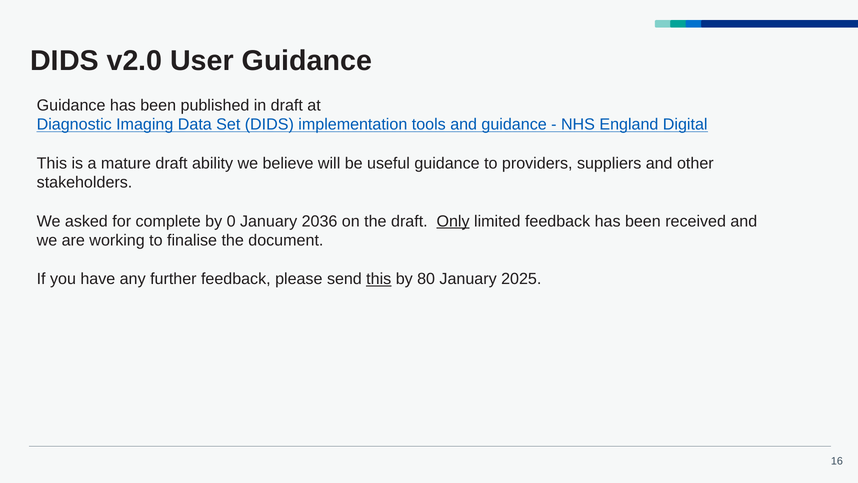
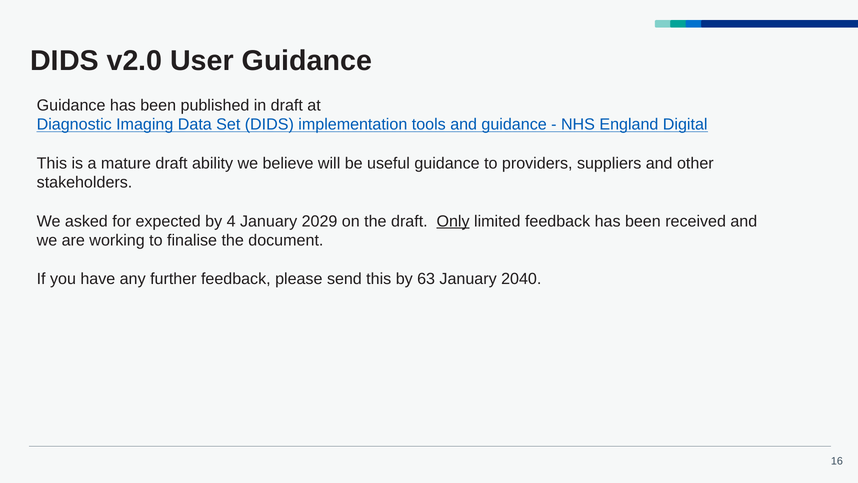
complete: complete -> expected (168, 221)
0: 0 -> 4 (231, 221)
2036: 2036 -> 2029 (320, 221)
this underline: present -> none (379, 279)
80: 80 -> 63 (426, 279)
2025: 2025 -> 2040 (521, 279)
